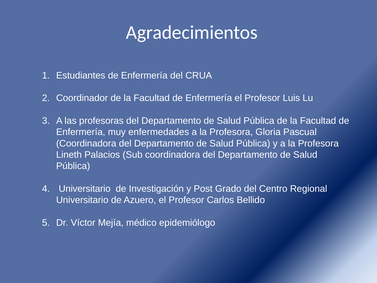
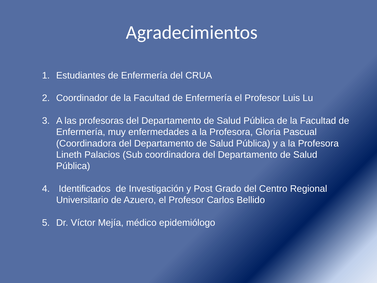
Universitario: Universitario -> Identificados (85, 189)
